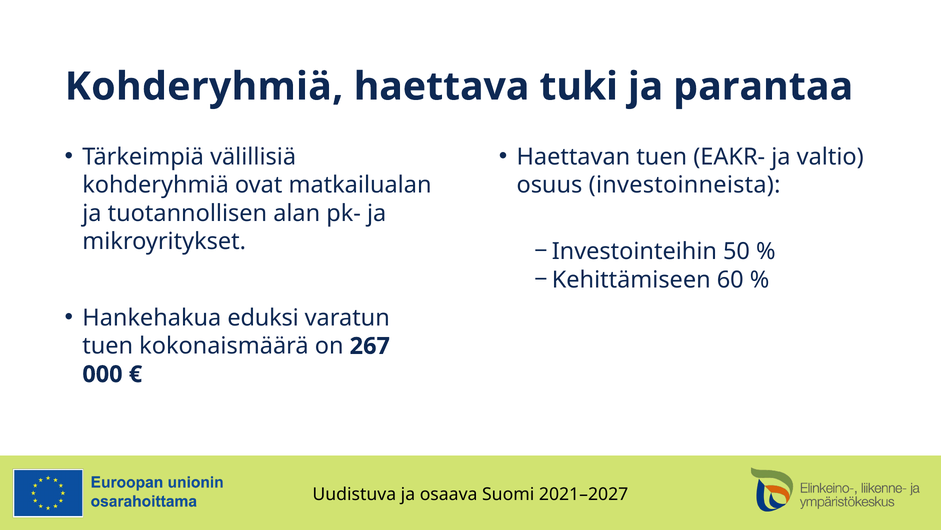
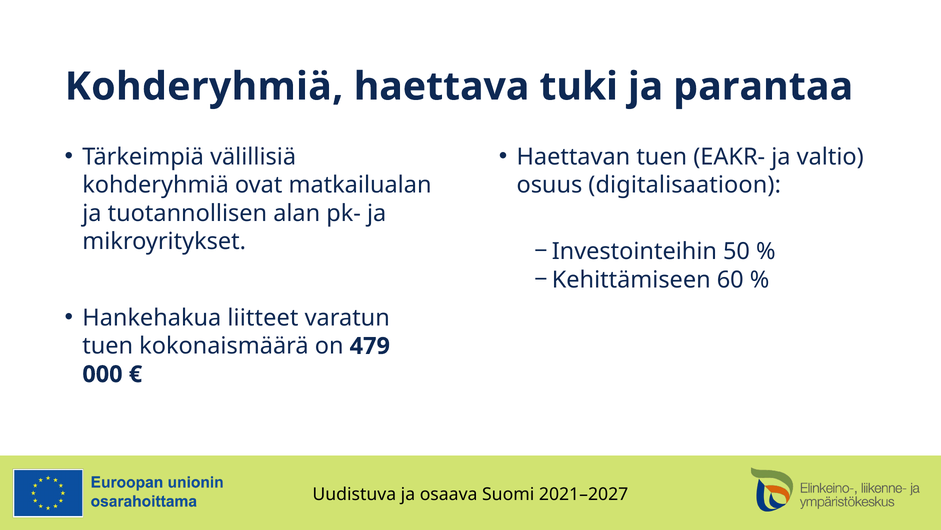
investoinneista: investoinneista -> digitalisaatioon (685, 185)
eduksi: eduksi -> liitteet (263, 317)
267: 267 -> 479 (370, 346)
